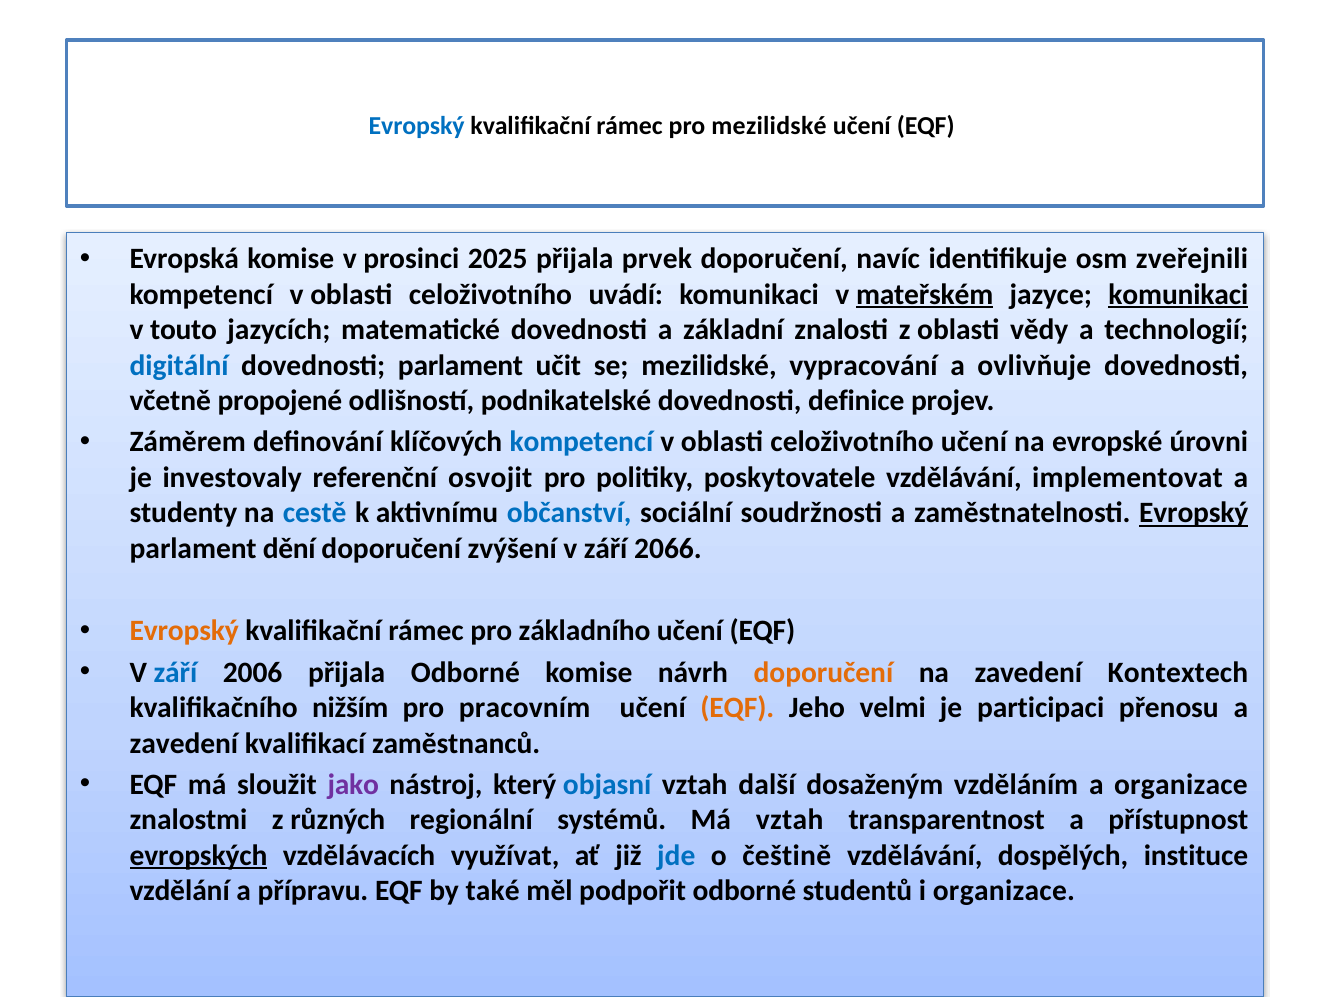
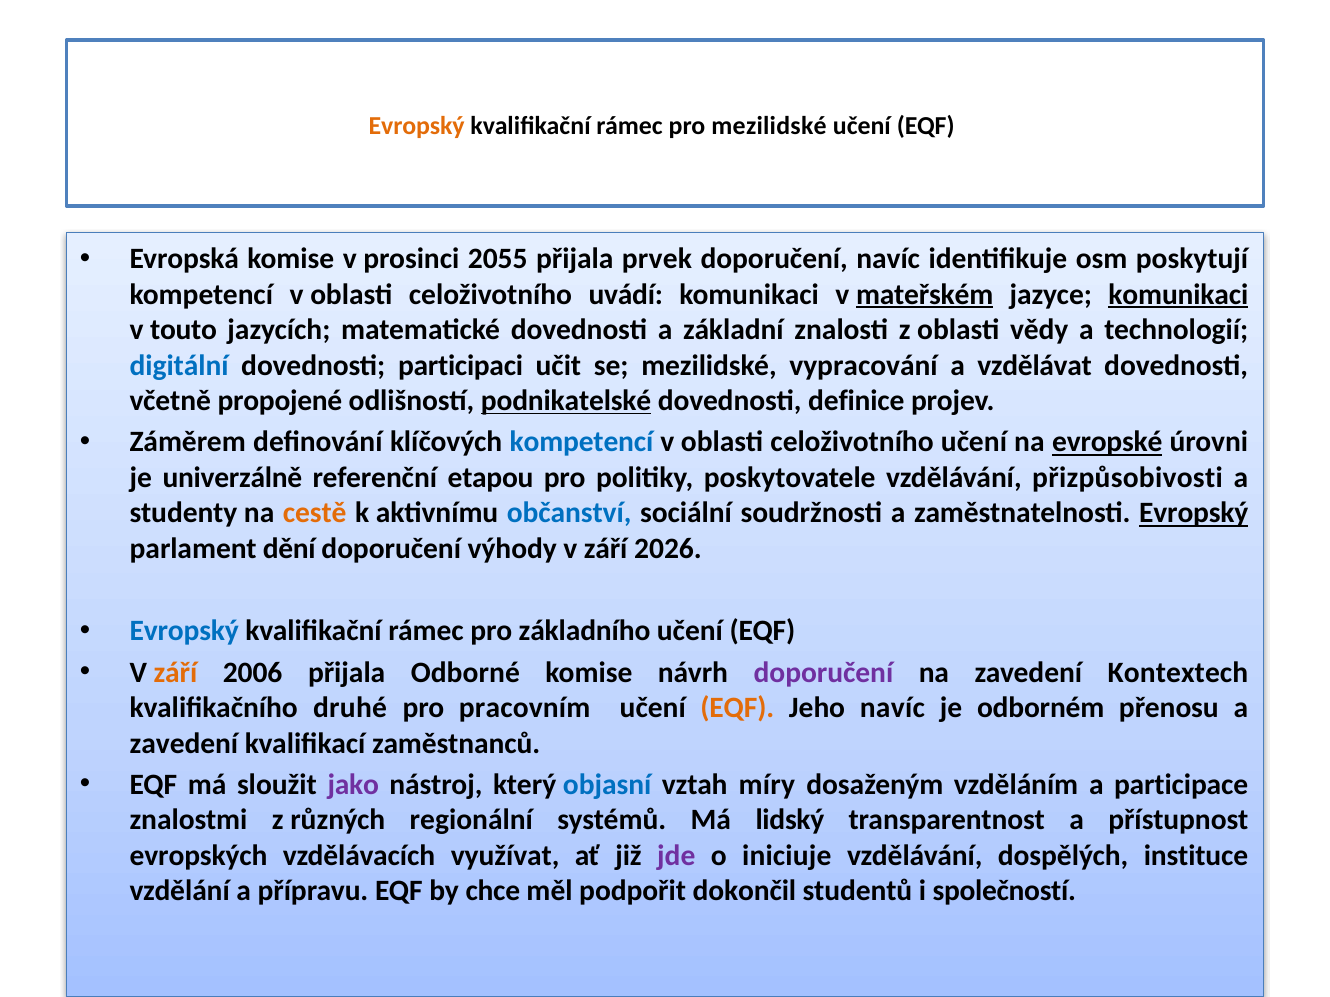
Evropský colour: blue -> orange (417, 126)
2025: 2025 -> 2055 (498, 259)
zveřejnili: zveřejnili -> poskytují (1192, 259)
dovednosti parlament: parlament -> participaci (461, 366)
ovlivňuje: ovlivňuje -> vzdělávat (1035, 366)
podnikatelské underline: none -> present (566, 401)
evropské underline: none -> present (1107, 442)
investovaly: investovaly -> univerzálně (232, 478)
osvojit: osvojit -> etapou (491, 478)
implementovat: implementovat -> přizpůsobivosti (1127, 478)
cestě colour: blue -> orange (315, 513)
zvýšení: zvýšení -> výhody (512, 549)
2066: 2066 -> 2026 (668, 549)
Evropský colour: orange -> blue (184, 631)
září colour: blue -> orange (175, 673)
doporučení colour: orange -> purple (823, 673)
nižším: nižším -> druhé (350, 708)
Jeho velmi: velmi -> navíc (892, 708)
participaci: participaci -> odborném (1041, 708)
další: další -> míry (767, 785)
a organizace: organizace -> participace (1181, 785)
Má vztah: vztah -> lidský (790, 821)
evropských underline: present -> none (199, 856)
jde colour: blue -> purple (676, 856)
češtině: češtině -> iniciuje (787, 856)
také: také -> chce (493, 891)
podpořit odborné: odborné -> dokončil (744, 891)
i organizace: organizace -> společností (1004, 891)
